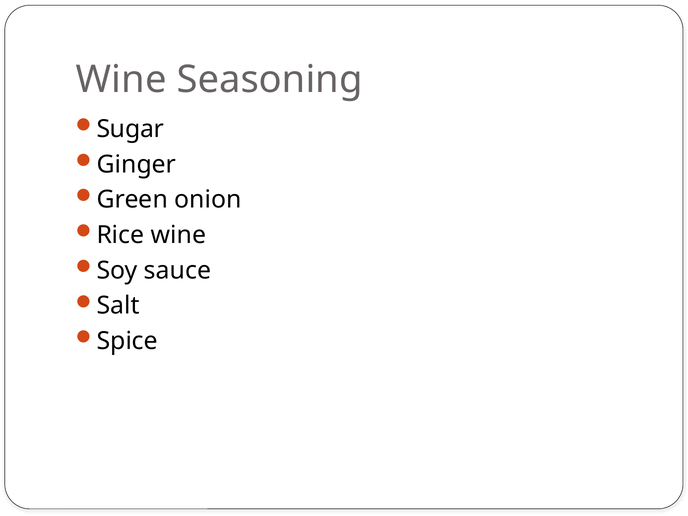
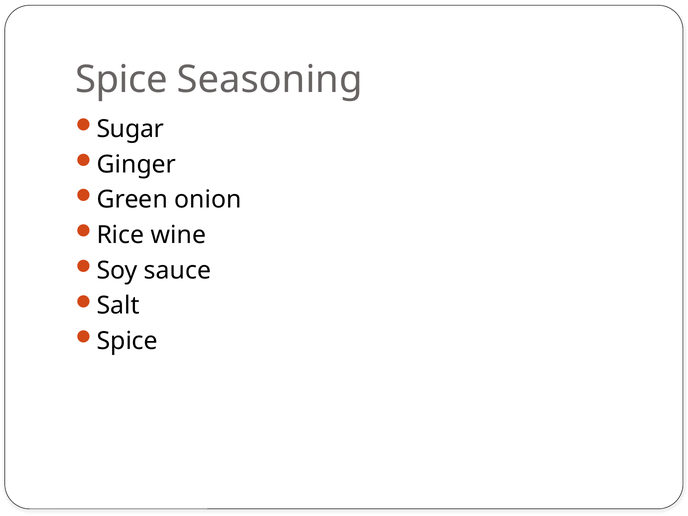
Wine: Wine -> Spice (121, 80)
